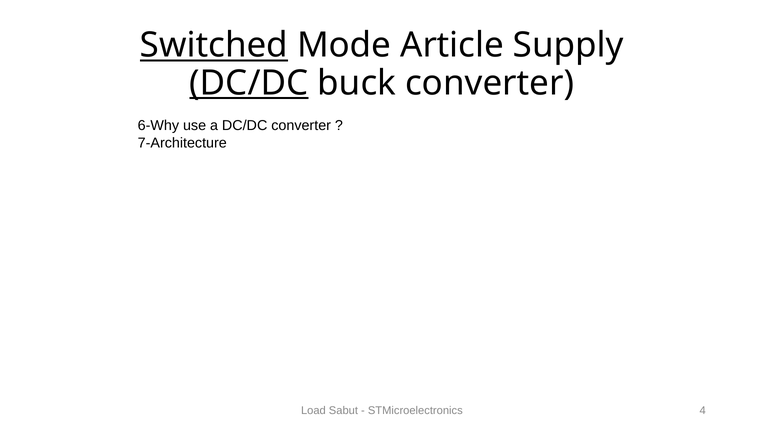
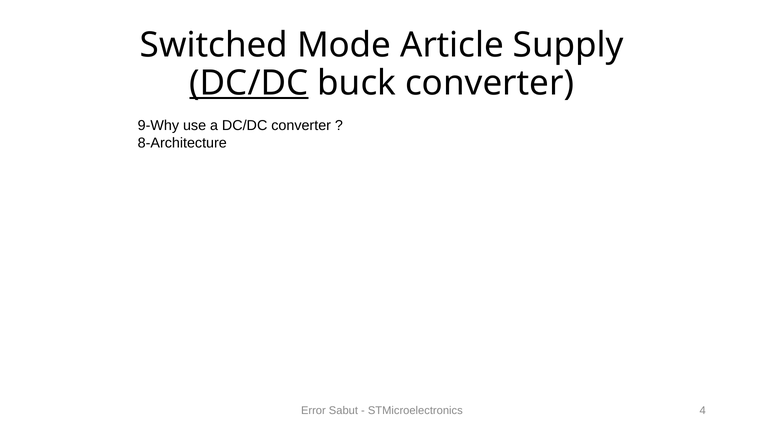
Switched underline: present -> none (214, 45)
6-Why: 6-Why -> 9-Why (158, 126)
7-Architecture: 7-Architecture -> 8-Architecture (182, 143)
Load: Load -> Error (313, 411)
